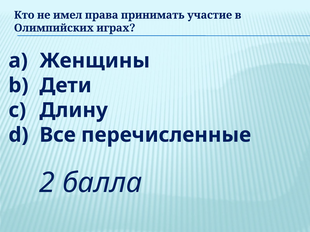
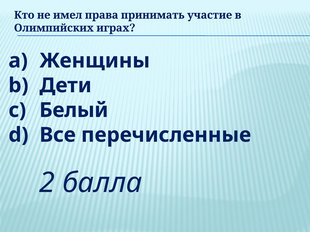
Длину: Длину -> Белый (74, 110)
